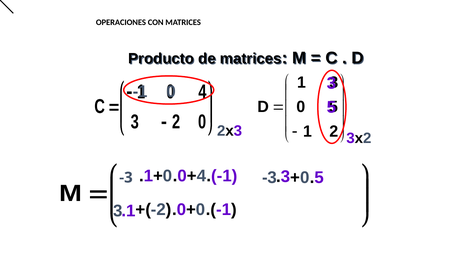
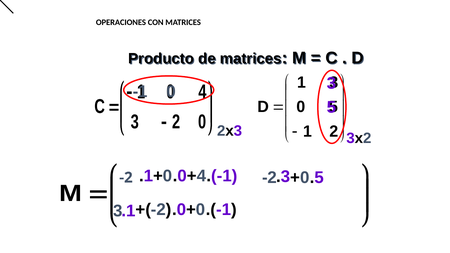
-3: -3 -> -2 (270, 178)
-3: -3 -> -2 (126, 178)
